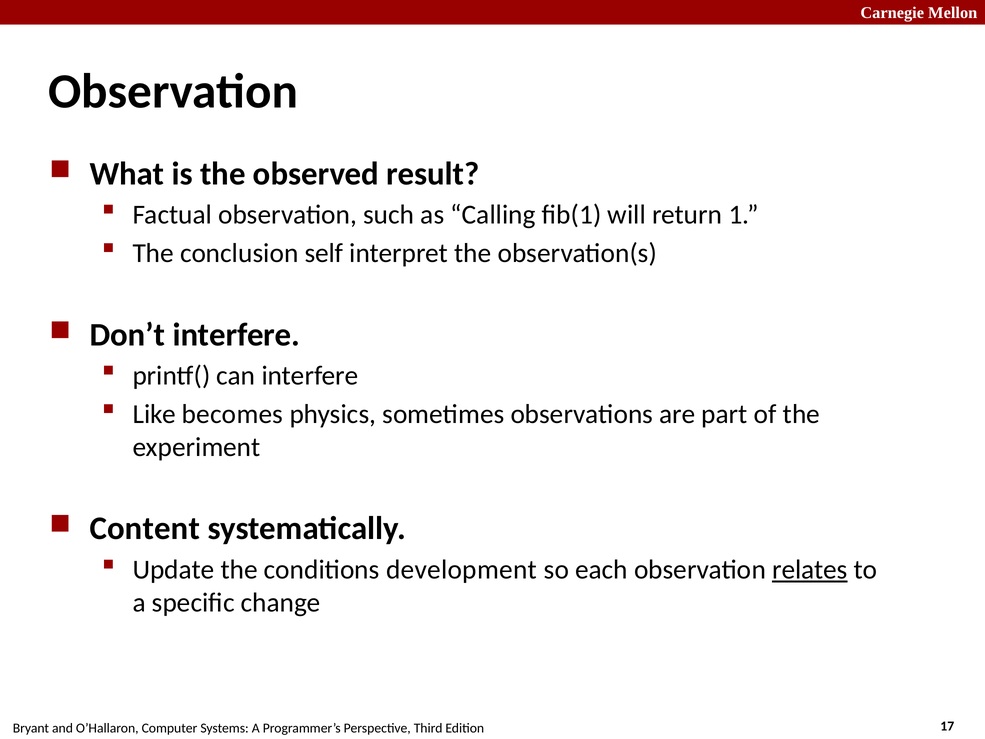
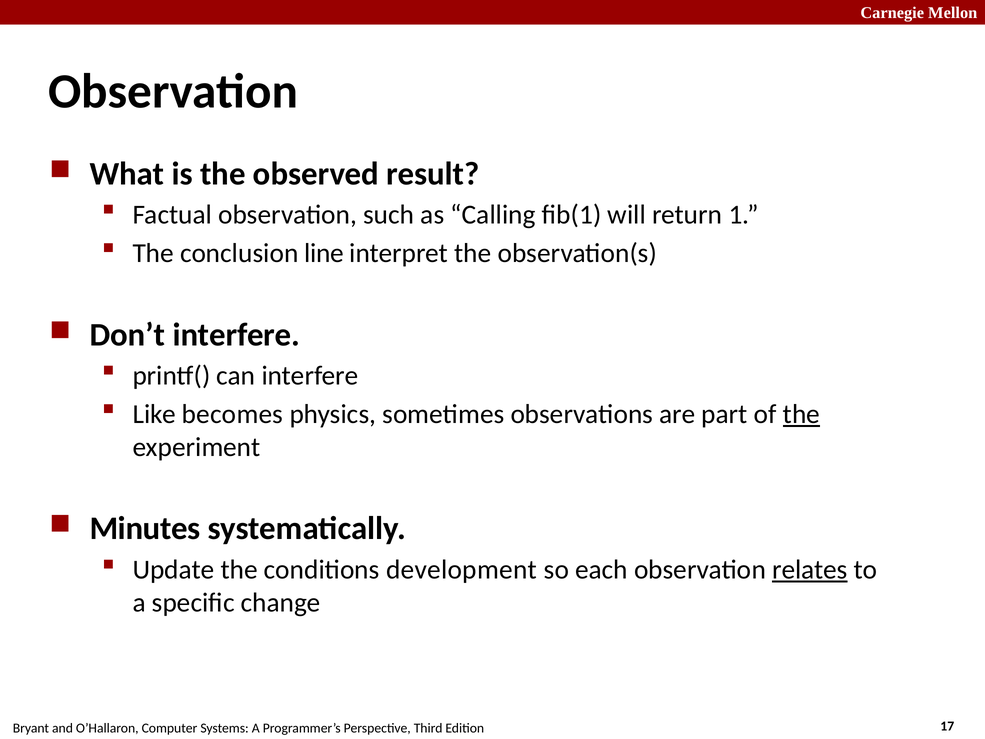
self: self -> line (324, 253)
the underline: none -> present (801, 414)
Content: Content -> Minutes (145, 528)
